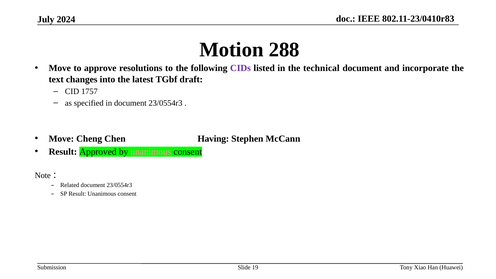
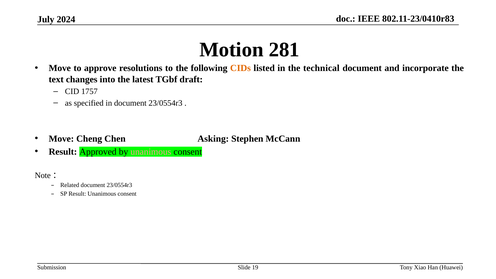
288: 288 -> 281 (284, 50)
CIDs colour: purple -> orange (240, 68)
Having: Having -> Asking (213, 139)
